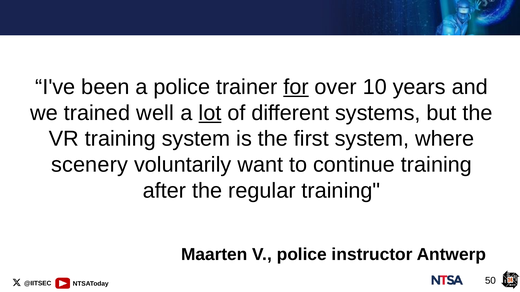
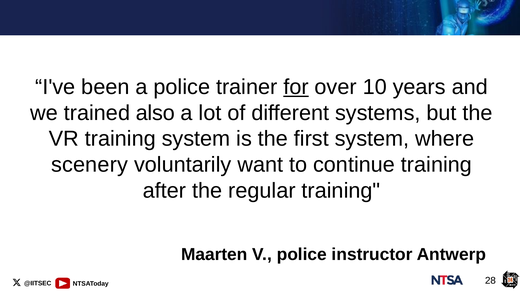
well: well -> also (155, 113)
lot underline: present -> none (210, 113)
50: 50 -> 28 (490, 281)
